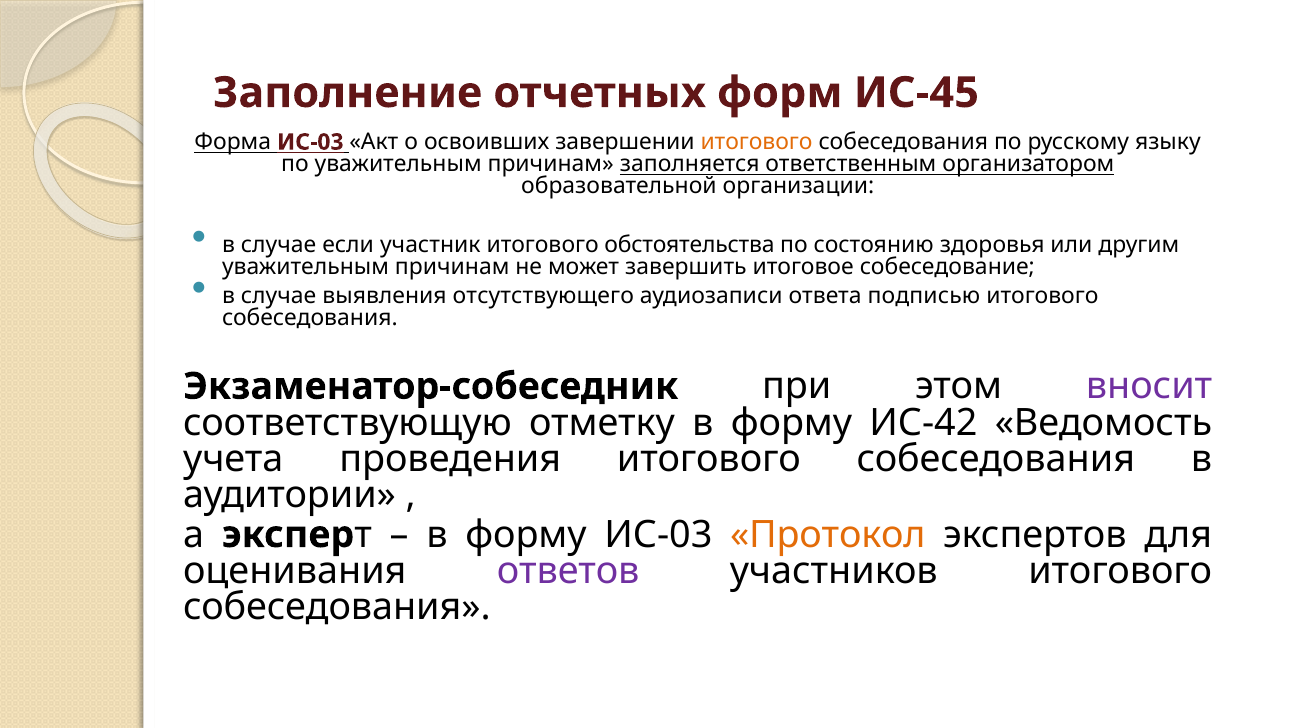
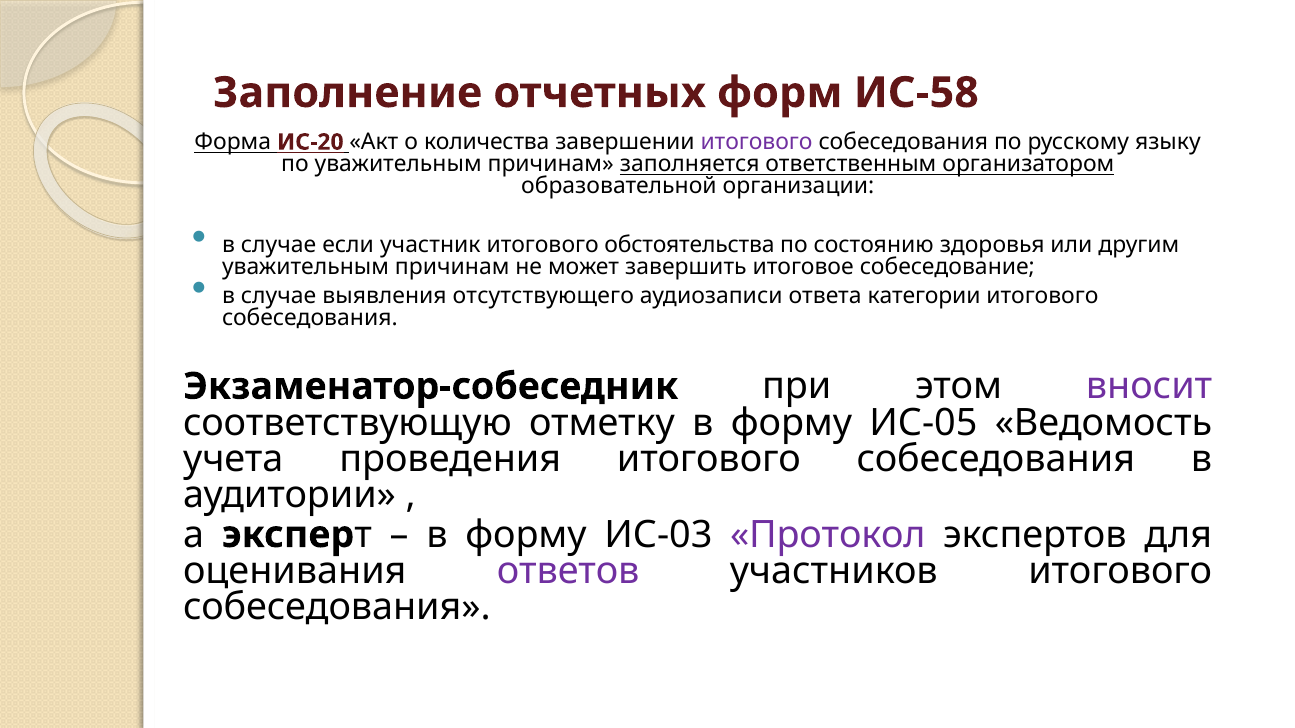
ИС-45: ИС-45 -> ИС-58 (916, 93)
Форма ИС-03: ИС-03 -> ИС-20 (310, 142)
освоивших: освоивших -> количества (487, 142)
итогового colour: orange -> purple (757, 142)
подписью: подписью -> категории (924, 296)
ИС-42: ИС-42 -> ИС-05 (923, 423)
Протокол colour: orange -> purple (828, 535)
